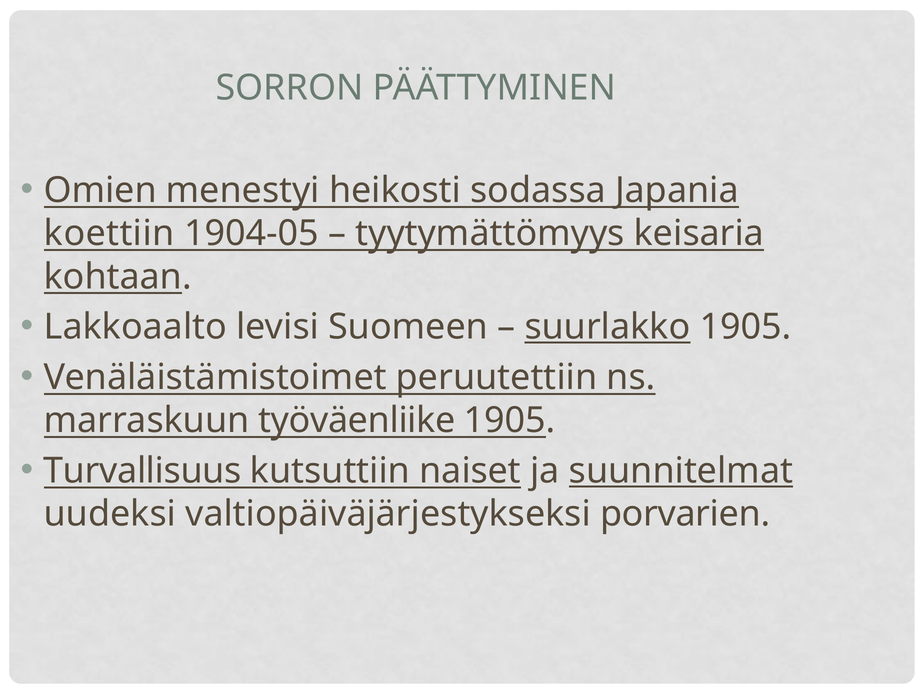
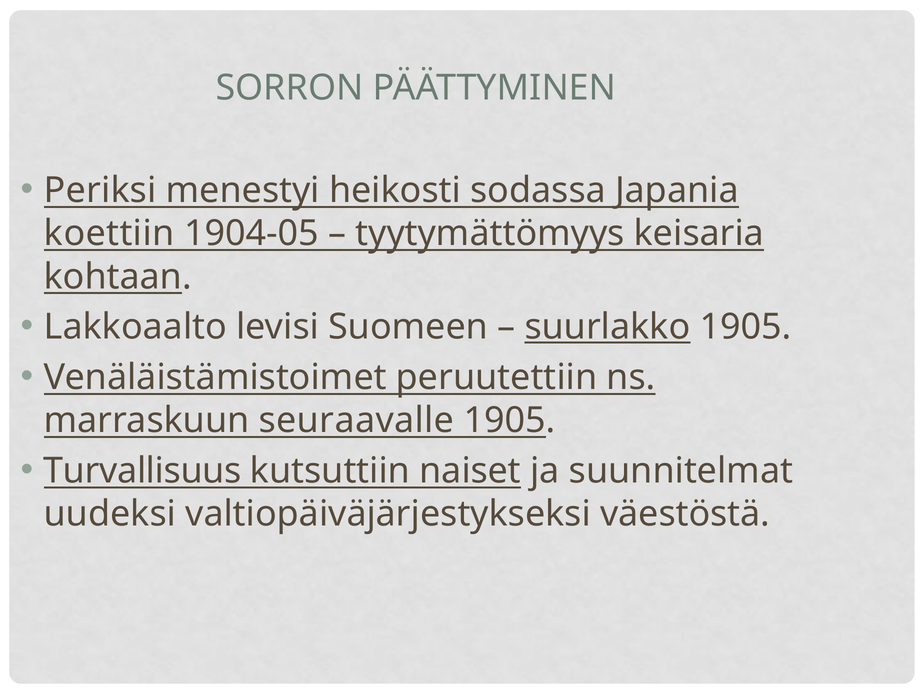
Omien: Omien -> Periksi (100, 190)
työväenliike: työväenliike -> seuraavalle (356, 421)
suunnitelmat underline: present -> none (681, 471)
porvarien: porvarien -> väestöstä (685, 514)
